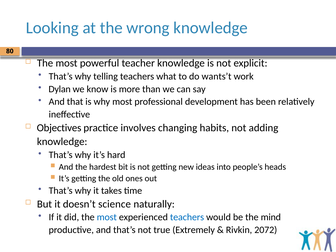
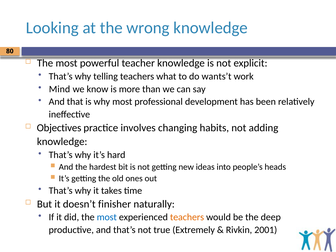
Dylan: Dylan -> Mind (60, 89)
science: science -> finisher (115, 204)
teachers colour: blue -> orange (187, 217)
mind: mind -> deep (271, 217)
2072: 2072 -> 2001 (266, 230)
